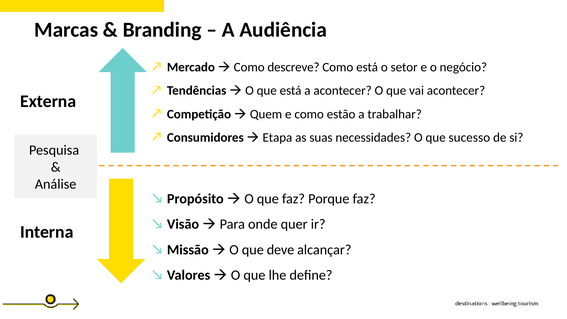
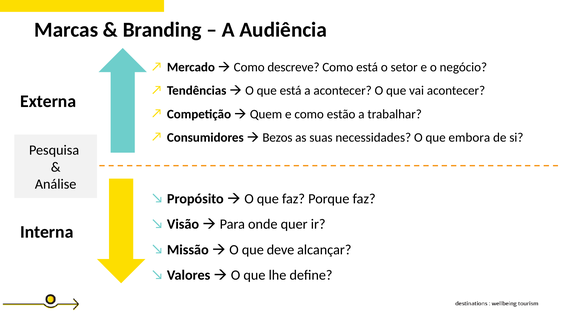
Etapa: Etapa -> Bezos (277, 137)
sucesso: sucesso -> embora (469, 137)
